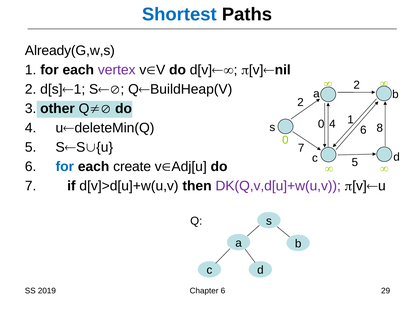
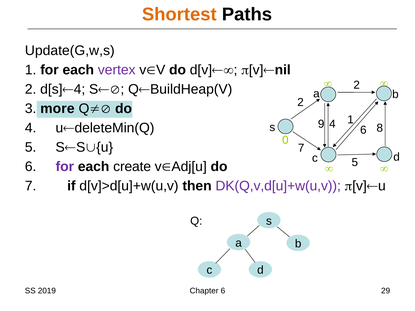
Shortest colour: blue -> orange (179, 15)
Already(G,w,s: Already(G,w,s -> Update(G,w,s (70, 51)
1: 1 -> 4 (79, 89)
other: other -> more (57, 109)
s 0: 0 -> 9 (321, 124)
for colour: blue -> purple (65, 167)
